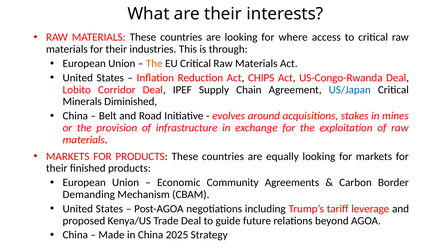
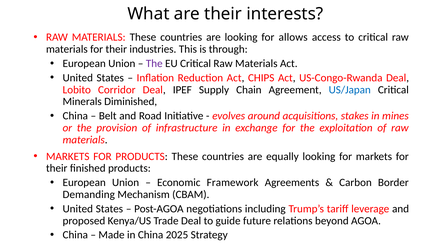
where: where -> allows (293, 37)
The colour: orange -> purple (154, 64)
Community: Community -> Framework (233, 183)
